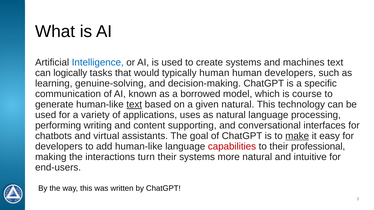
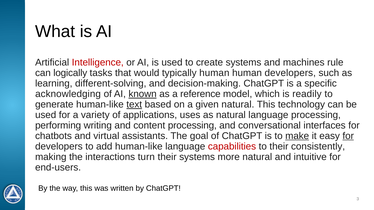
Intelligence colour: blue -> red (98, 63)
machines text: text -> rule (335, 63)
genuine-solving: genuine-solving -> different-solving (111, 84)
communication: communication -> acknowledging (68, 94)
known underline: none -> present (143, 94)
borrowed: borrowed -> reference (200, 94)
course: course -> readily (307, 94)
content supporting: supporting -> processing (192, 126)
for underline: none -> present (348, 136)
professional: professional -> consistently (318, 147)
